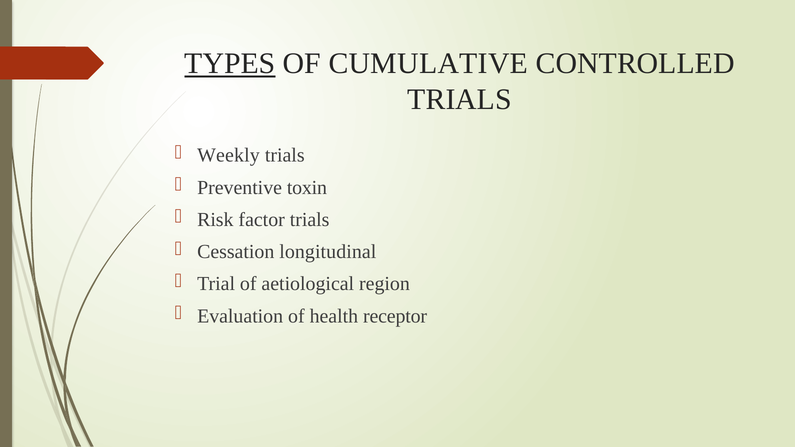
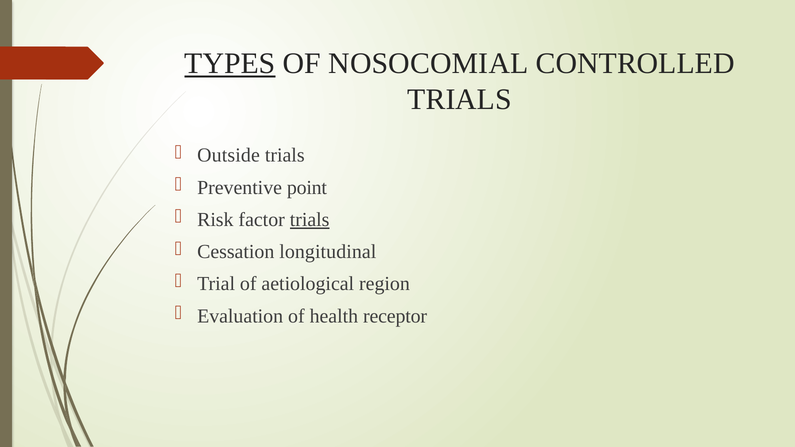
CUMULATIVE: CUMULATIVE -> NOSOCOMIAL (428, 64)
Weekly: Weekly -> Outside (228, 155)
toxin: toxin -> point (307, 188)
trials underline: none -> present (310, 220)
